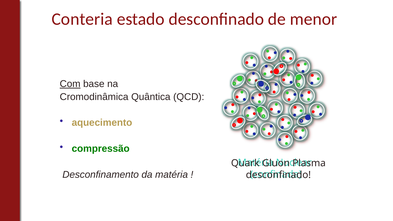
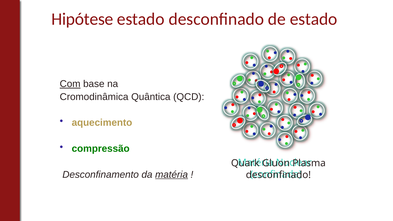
Conteria: Conteria -> Hipótese (82, 19)
de menor: menor -> estado (314, 19)
matéria underline: none -> present (172, 175)
